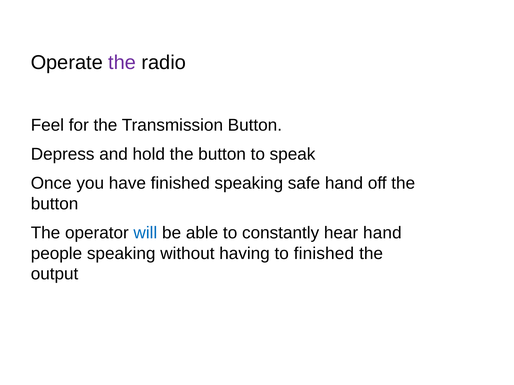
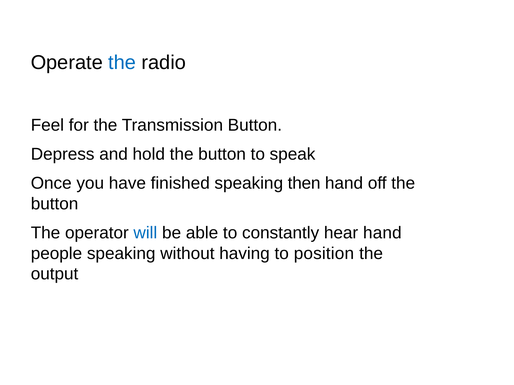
the colour: purple -> blue (122, 63)
safe: safe -> then (304, 184)
to finished: finished -> position (324, 254)
